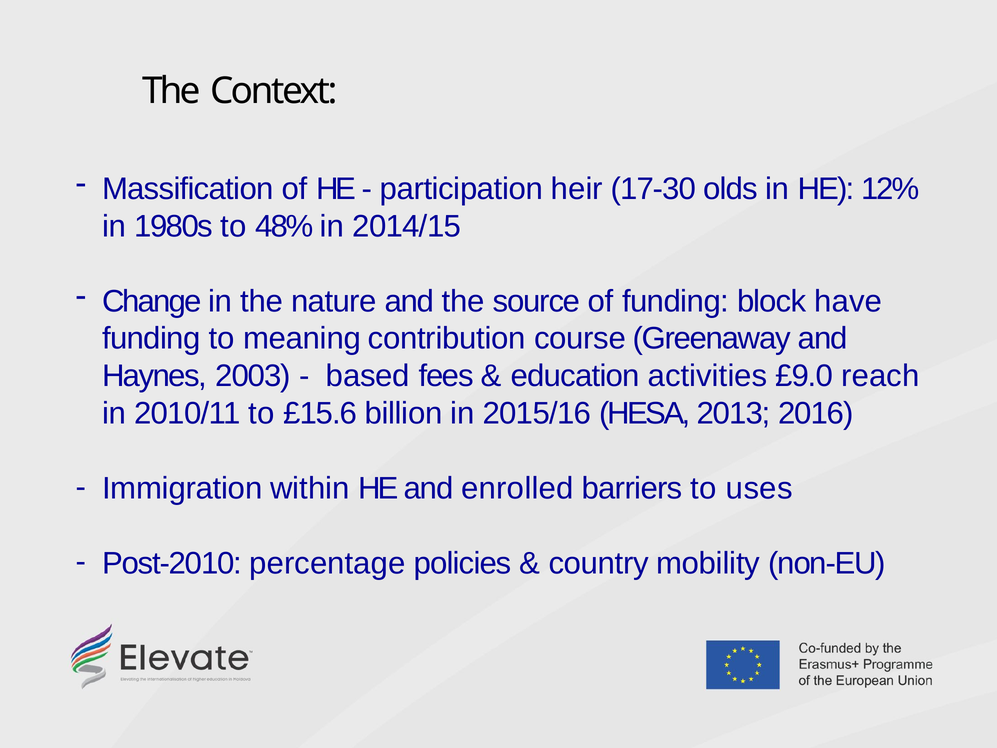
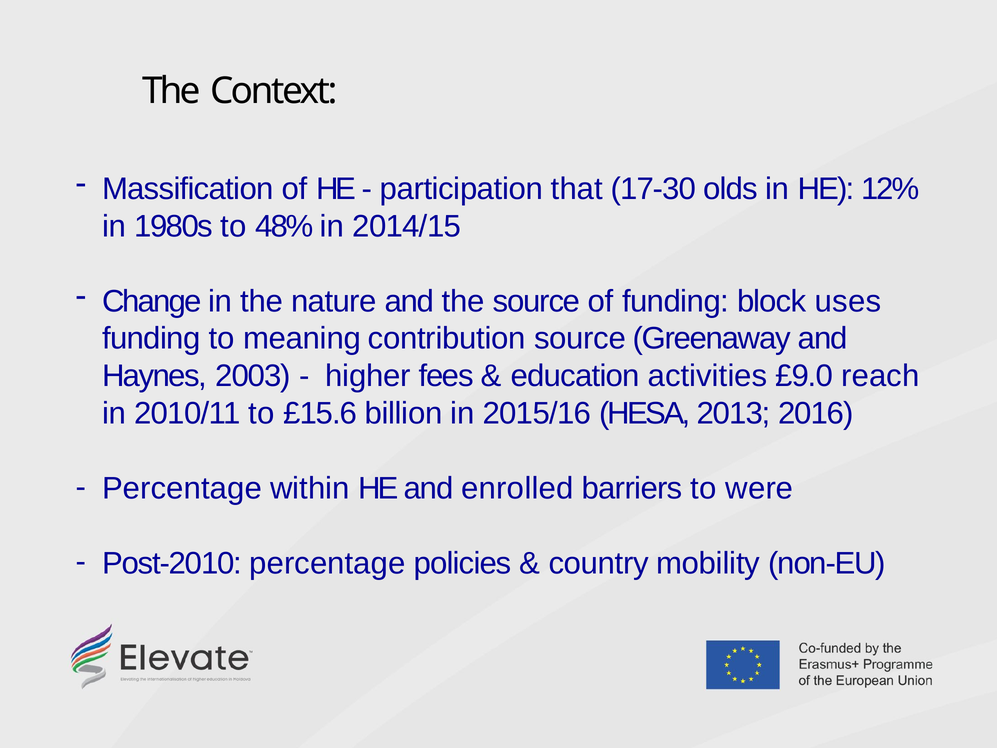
heir: heir -> that (577, 189)
have: have -> uses (848, 301)
contribution course: course -> source (580, 339)
based: based -> higher (368, 376)
Immigration: Immigration -> Percentage (182, 488)
uses: uses -> were (759, 488)
